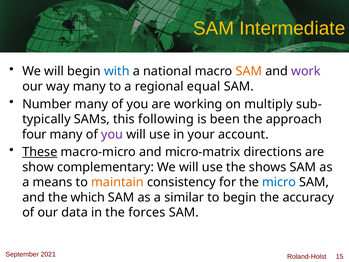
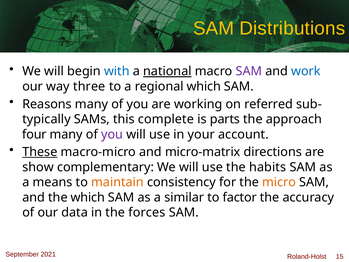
Intermediate: Intermediate -> Distributions (292, 28)
national underline: none -> present (167, 71)
SAM colour: orange -> purple (249, 71)
work colour: purple -> blue (306, 71)
way many: many -> three (89, 86)
regional equal: equal -> which (204, 86)
Number: Number -> Reasons (47, 104)
multiply: multiply -> referred (269, 104)
following: following -> complete (166, 119)
been: been -> parts (225, 119)
shows: shows -> habits (268, 167)
micro colour: blue -> orange (279, 182)
to begin: begin -> factor (240, 197)
